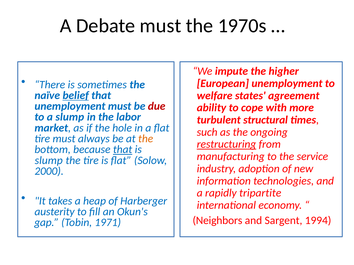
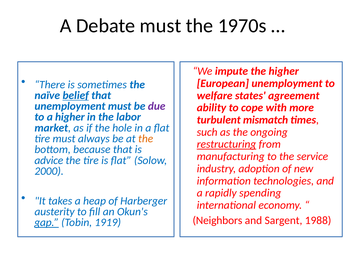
due colour: red -> purple (157, 106)
a slump: slump -> higher (70, 117)
structural: structural -> mismatch (266, 120)
that underline: present -> none (123, 150)
slump: slump -> advice (49, 161)
tripartite: tripartite -> spending (260, 193)
1994: 1994 -> 1988 (318, 221)
gap underline: none -> present (47, 223)
1971: 1971 -> 1919 (108, 223)
